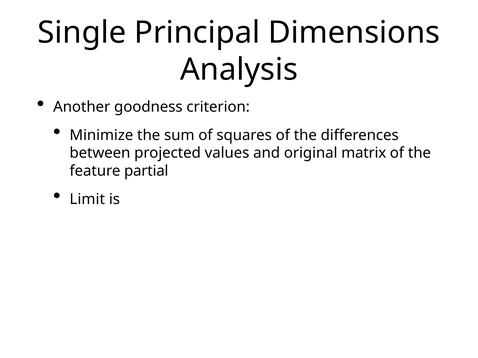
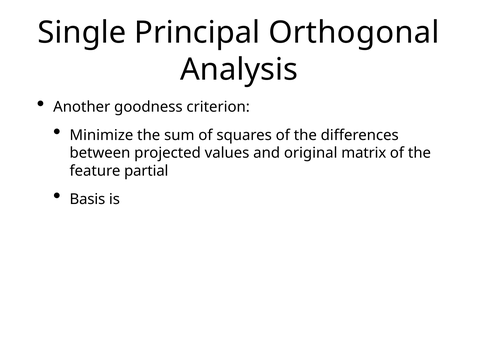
Dimensions: Dimensions -> Orthogonal (354, 33)
Limit: Limit -> Basis (87, 199)
